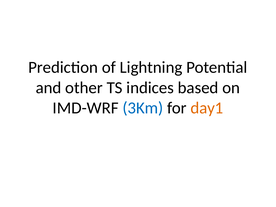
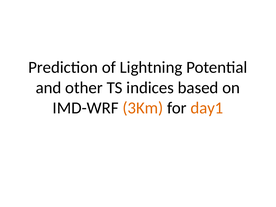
3Km colour: blue -> orange (143, 108)
